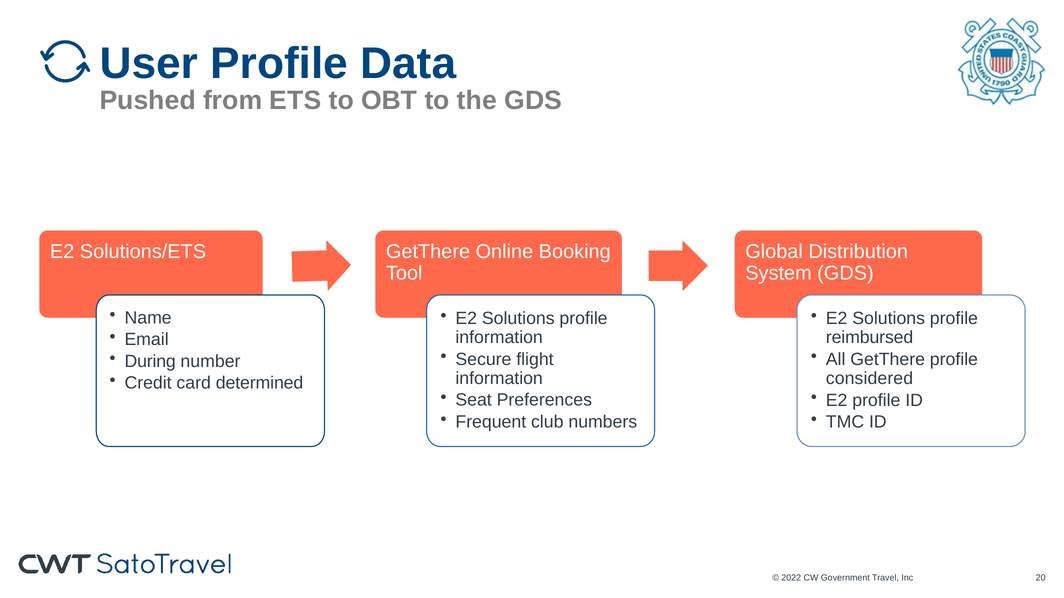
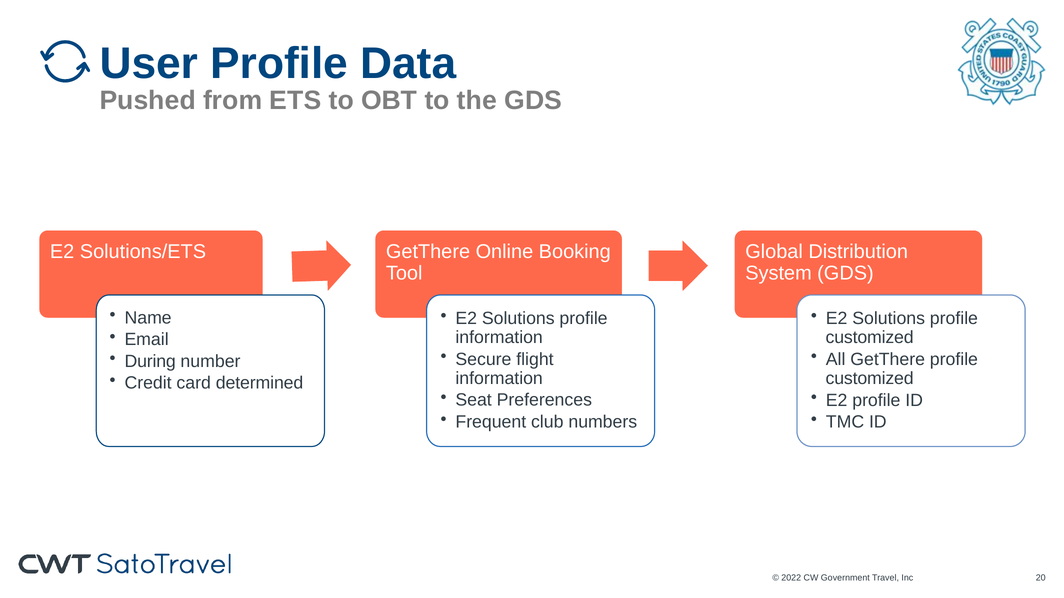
reimbursed: reimbursed -> customized (870, 338)
considered: considered -> customized (870, 379)
